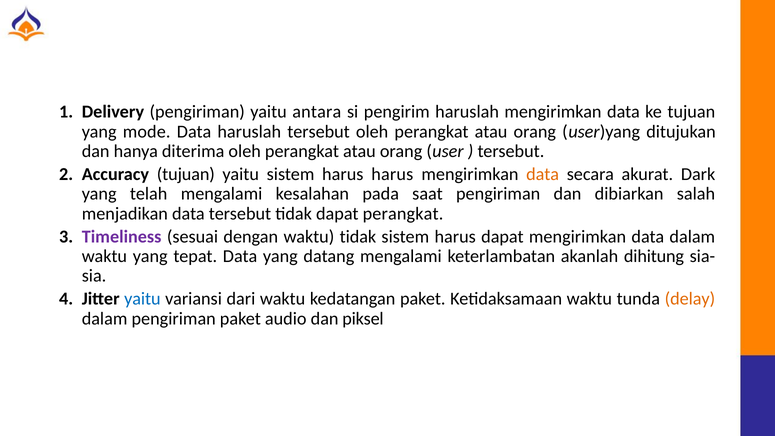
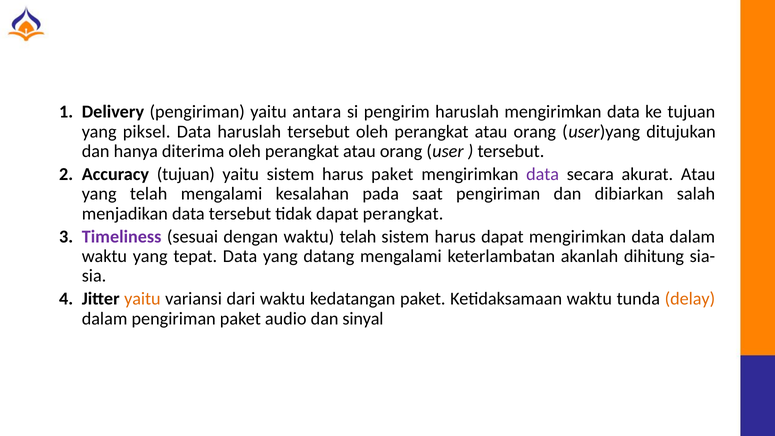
mode: mode -> piksel (147, 132)
harus harus: harus -> paket (392, 174)
data colour: orange -> purple (543, 174)
akurat Dark: Dark -> Atau (698, 174)
waktu tidak: tidak -> telah (358, 237)
yaitu colour: blue -> orange (142, 299)
piksel: piksel -> sinyal (363, 319)
